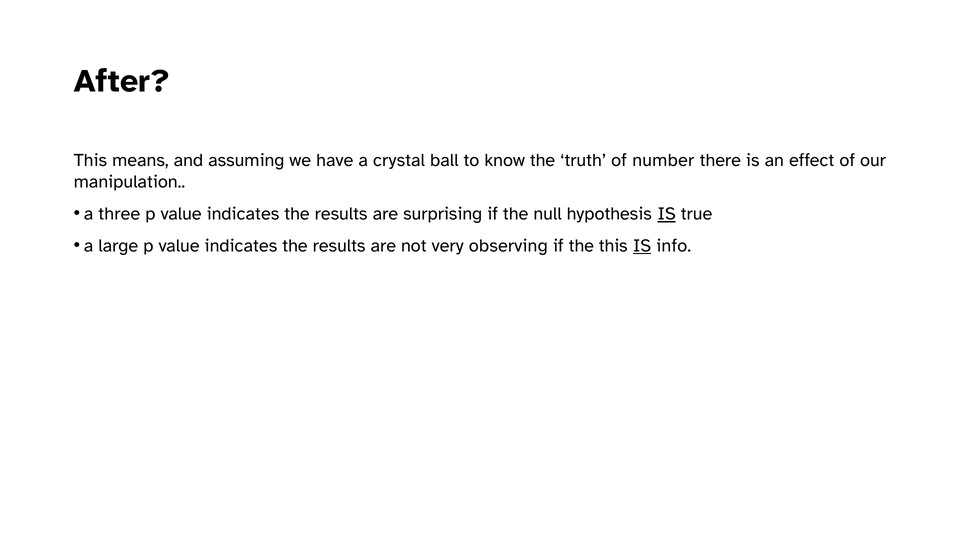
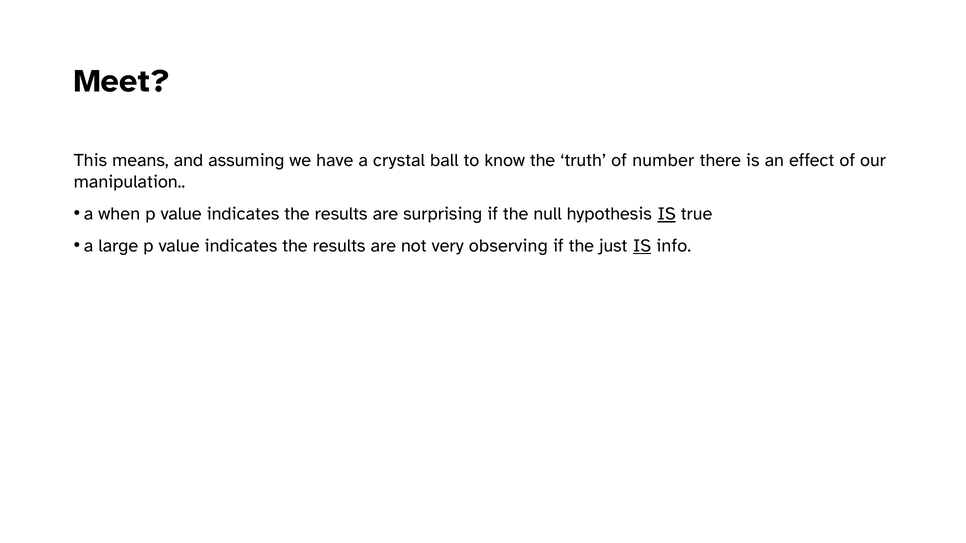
After: After -> Meet (122, 81)
three: three -> when (119, 214)
the this: this -> just (613, 246)
